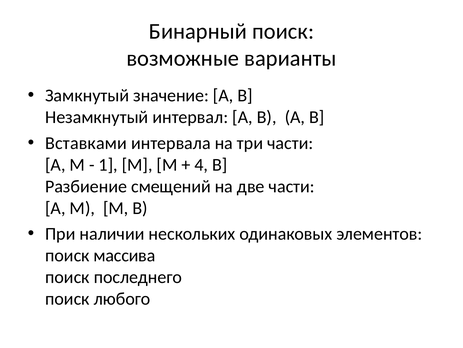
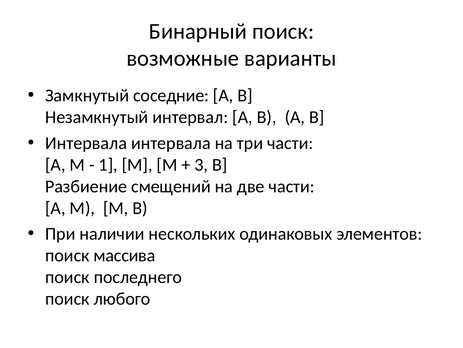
значение: значение -> соседние (171, 95)
Вставками: Вставками -> Интервала (86, 143)
4: 4 -> 3 (201, 164)
